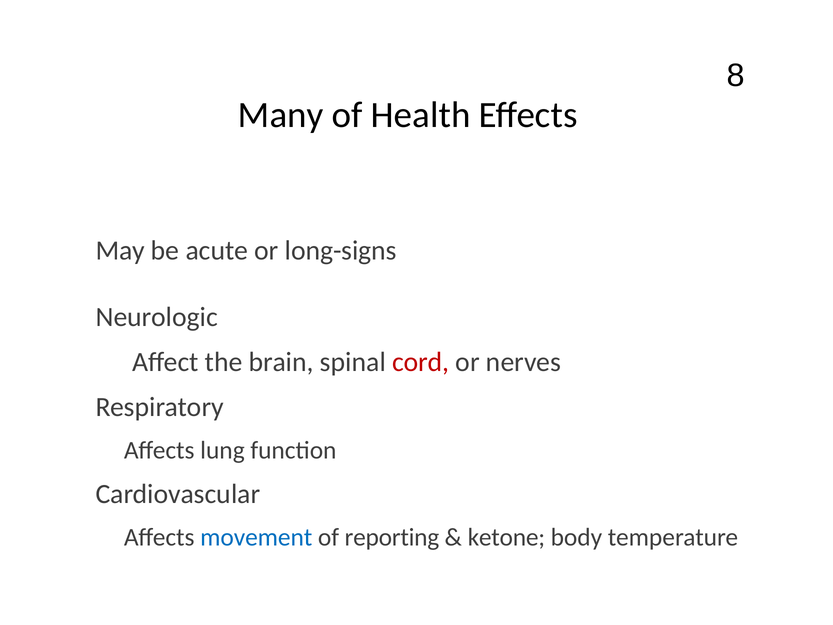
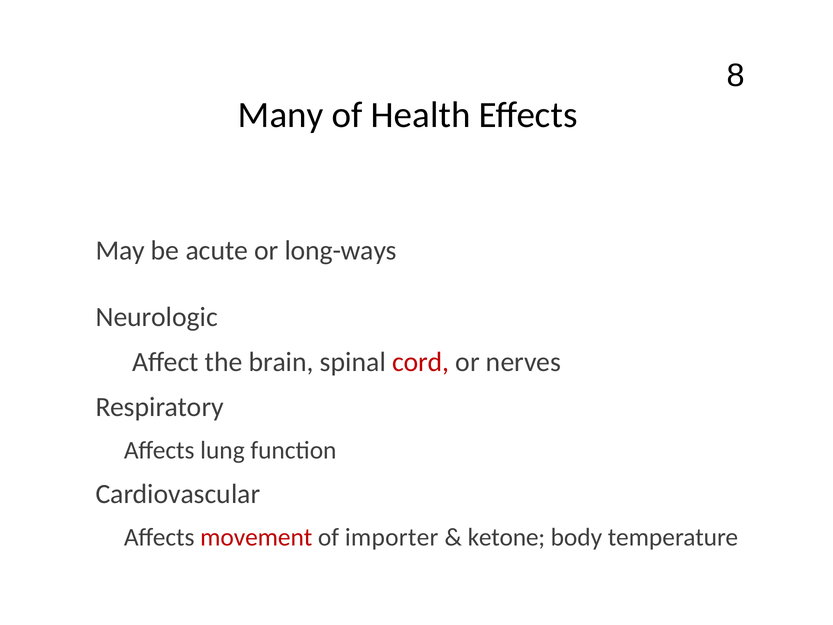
long-signs: long-signs -> long-ways (341, 250)
movement colour: blue -> red (256, 537)
reporting: reporting -> importer (392, 537)
